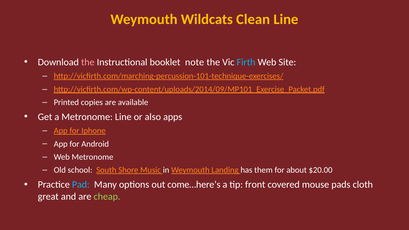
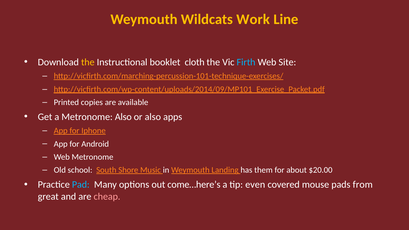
Clean: Clean -> Work (253, 19)
the colour: pink -> yellow (88, 62)
note: note -> cloth (195, 62)
Metronome Line: Line -> Also (123, 117)
front: front -> even (255, 185)
cloth: cloth -> from (363, 185)
cheap colour: light green -> pink (107, 197)
